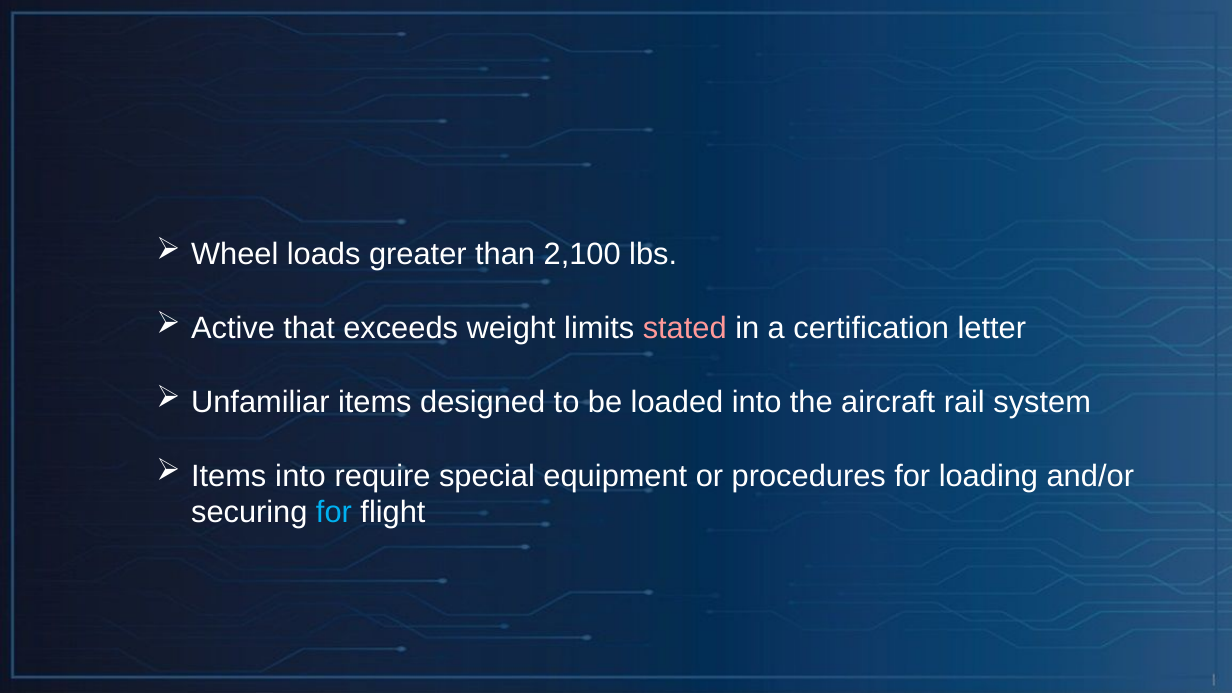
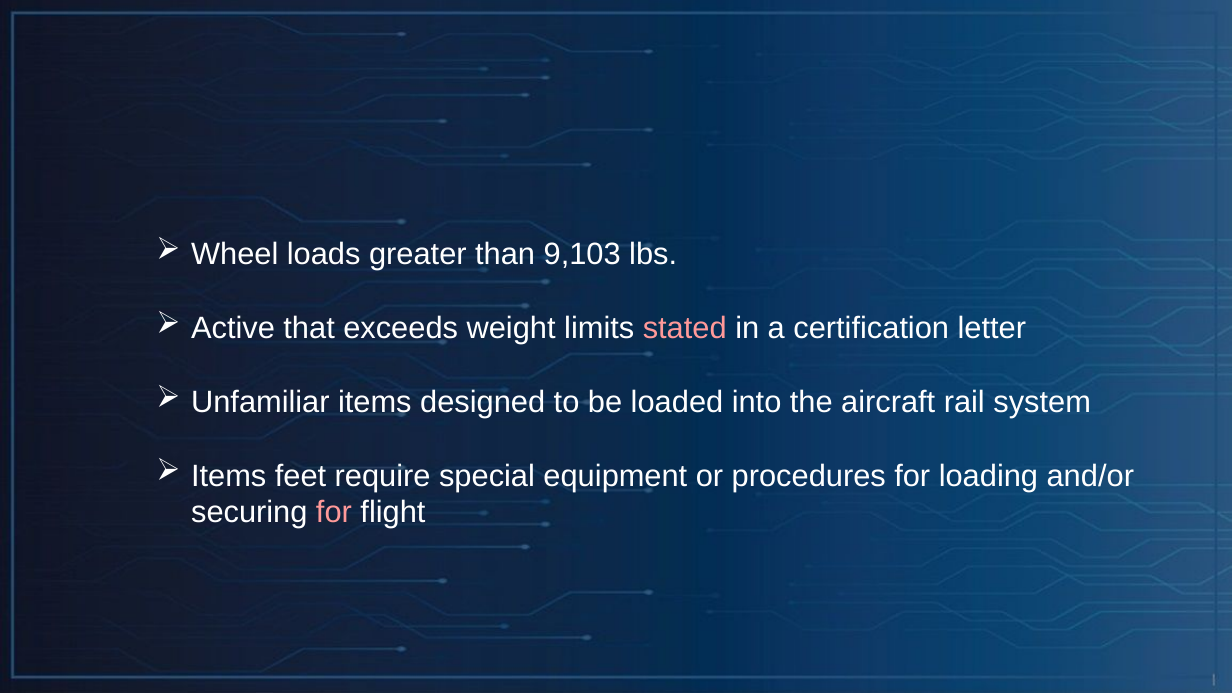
2,100: 2,100 -> 9,103 (582, 254)
Items into: into -> feet (301, 476)
for colour: light blue -> pink (334, 513)
